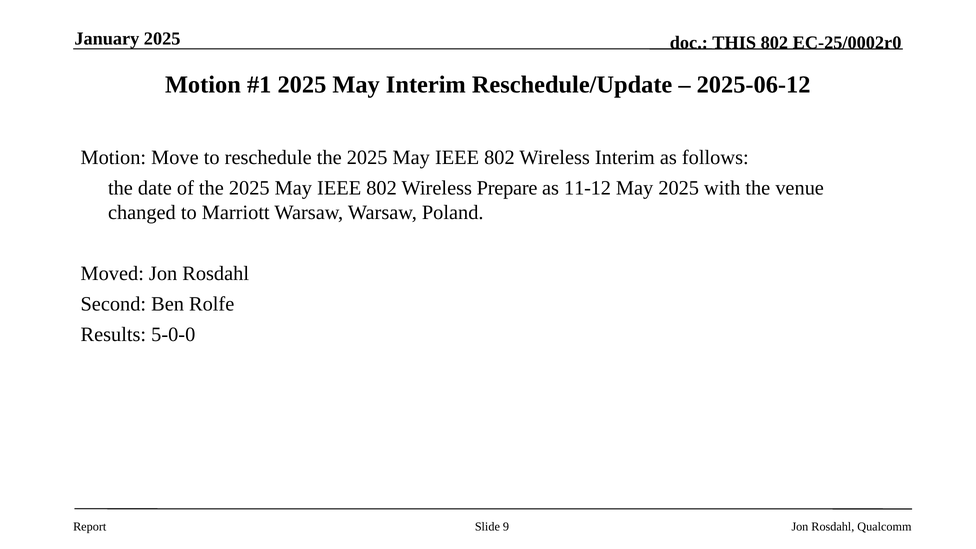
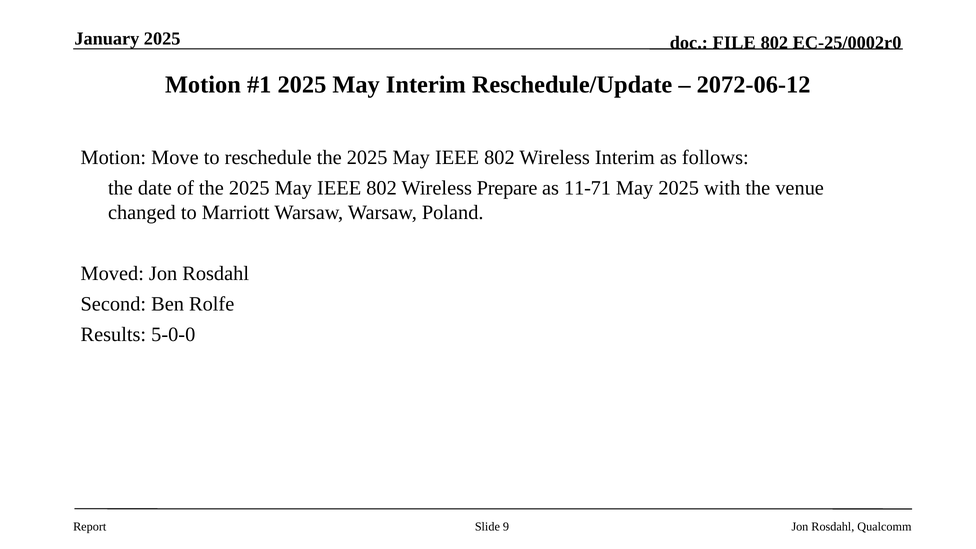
THIS: THIS -> FILE (734, 43)
2025-06-12: 2025-06-12 -> 2072-06-12 (754, 85)
11-12: 11-12 -> 11-71 (588, 188)
